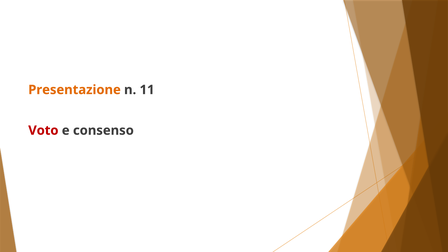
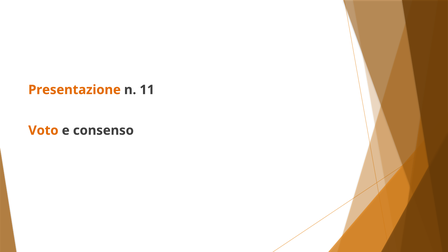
Voto colour: red -> orange (43, 130)
